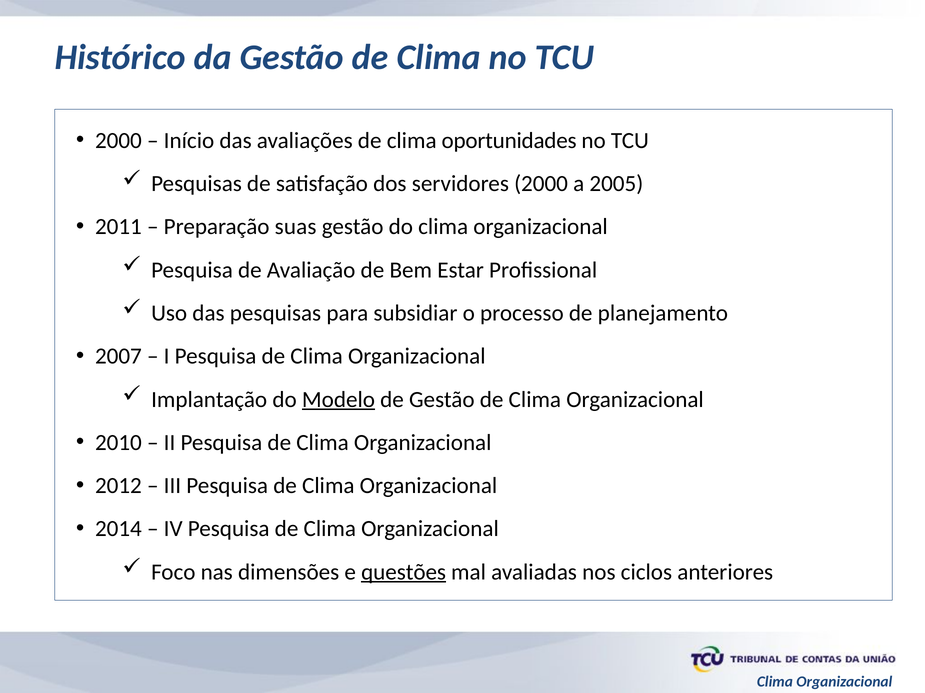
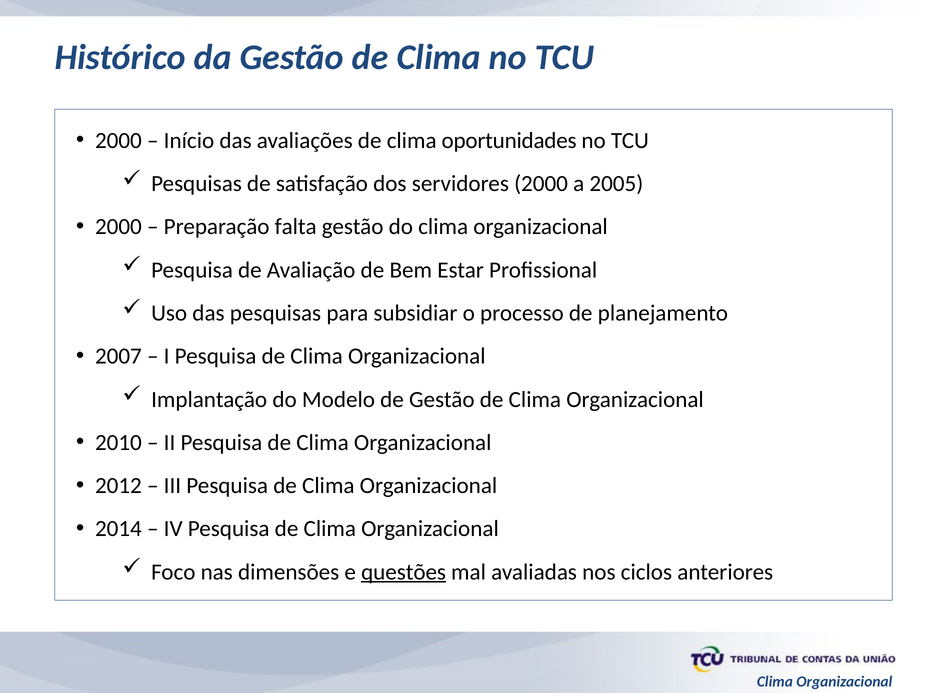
2011: 2011 -> 2000 (118, 227)
suas: suas -> falta (296, 227)
Modelo underline: present -> none (338, 400)
